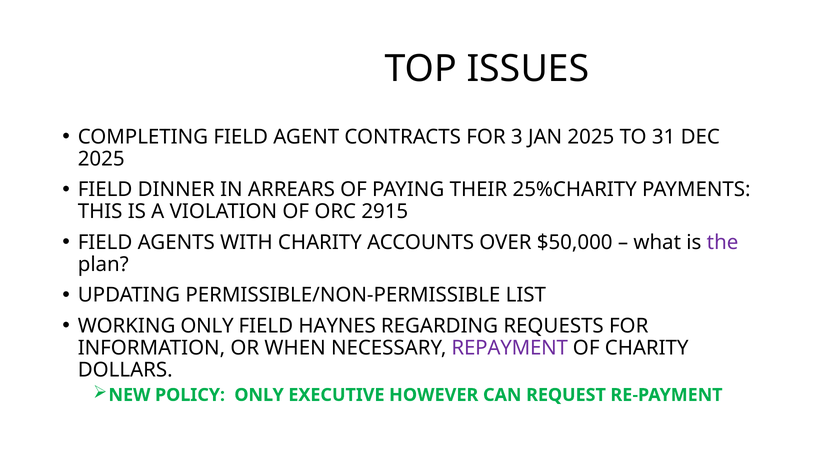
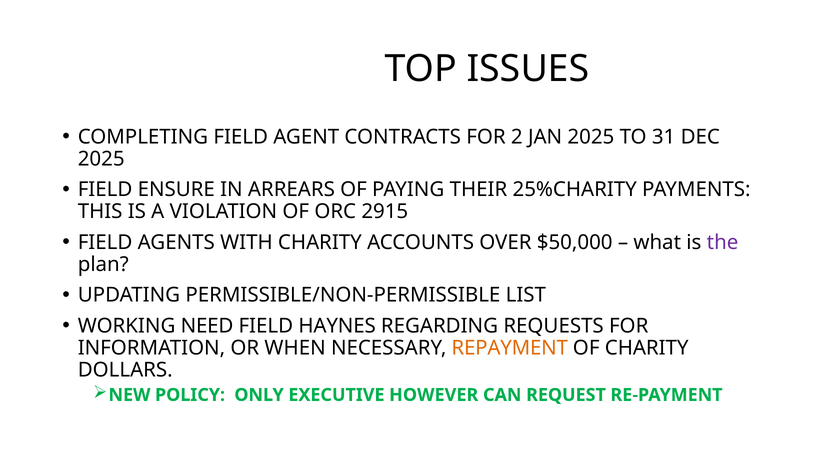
3: 3 -> 2 (517, 137)
DINNER: DINNER -> ENSURE (176, 189)
WORKING ONLY: ONLY -> NEED (207, 326)
REPAYMENT colour: purple -> orange (510, 348)
